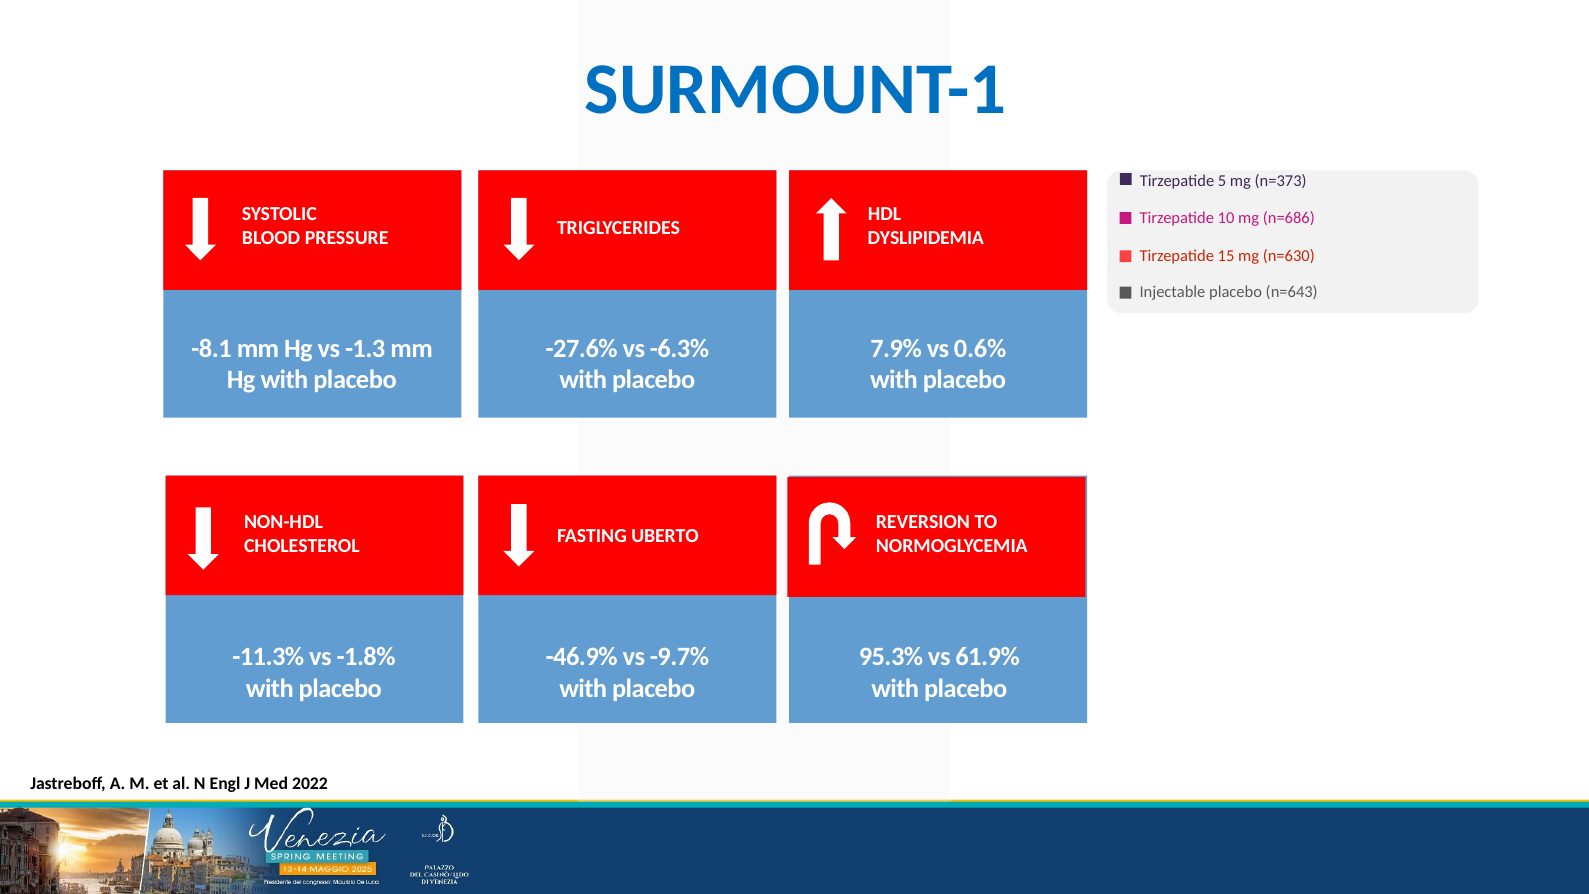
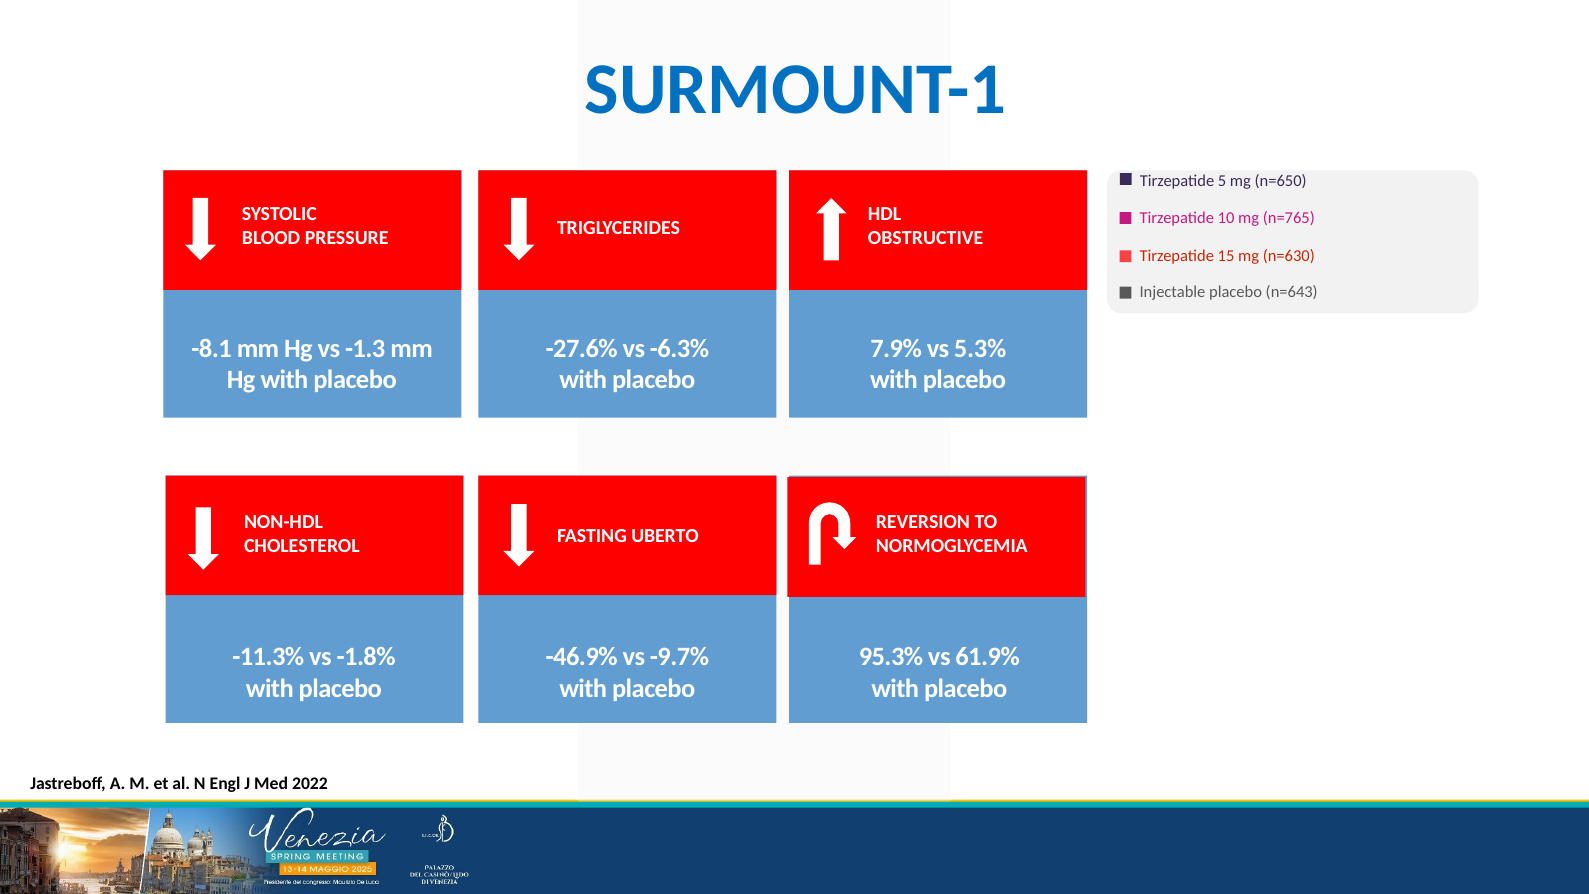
n=373: n=373 -> n=650 (1281, 181)
n=686: n=686 -> n=765 (1289, 217)
DYSLIPIDEMIA: DYSLIPIDEMIA -> OBSTRUCTIVE (926, 238)
0.6%: 0.6% -> 5.3% (980, 348)
